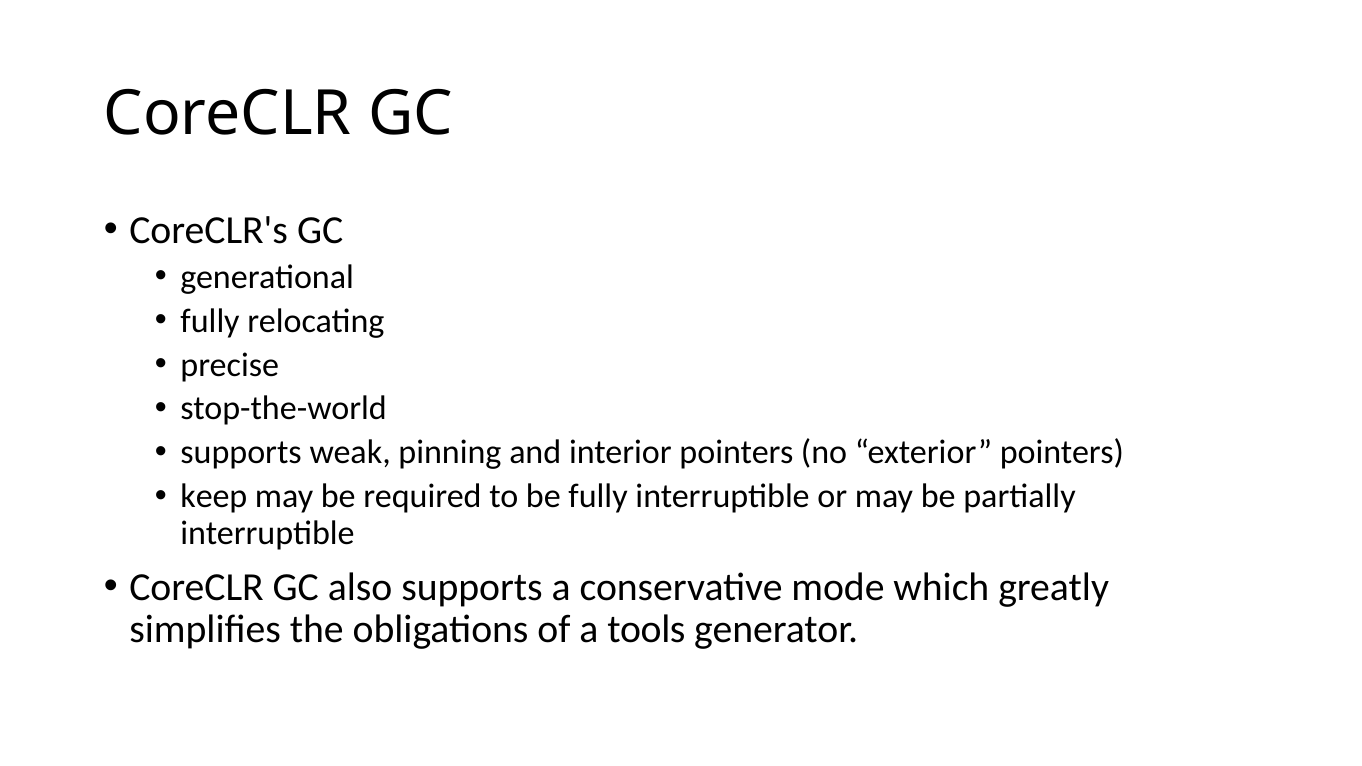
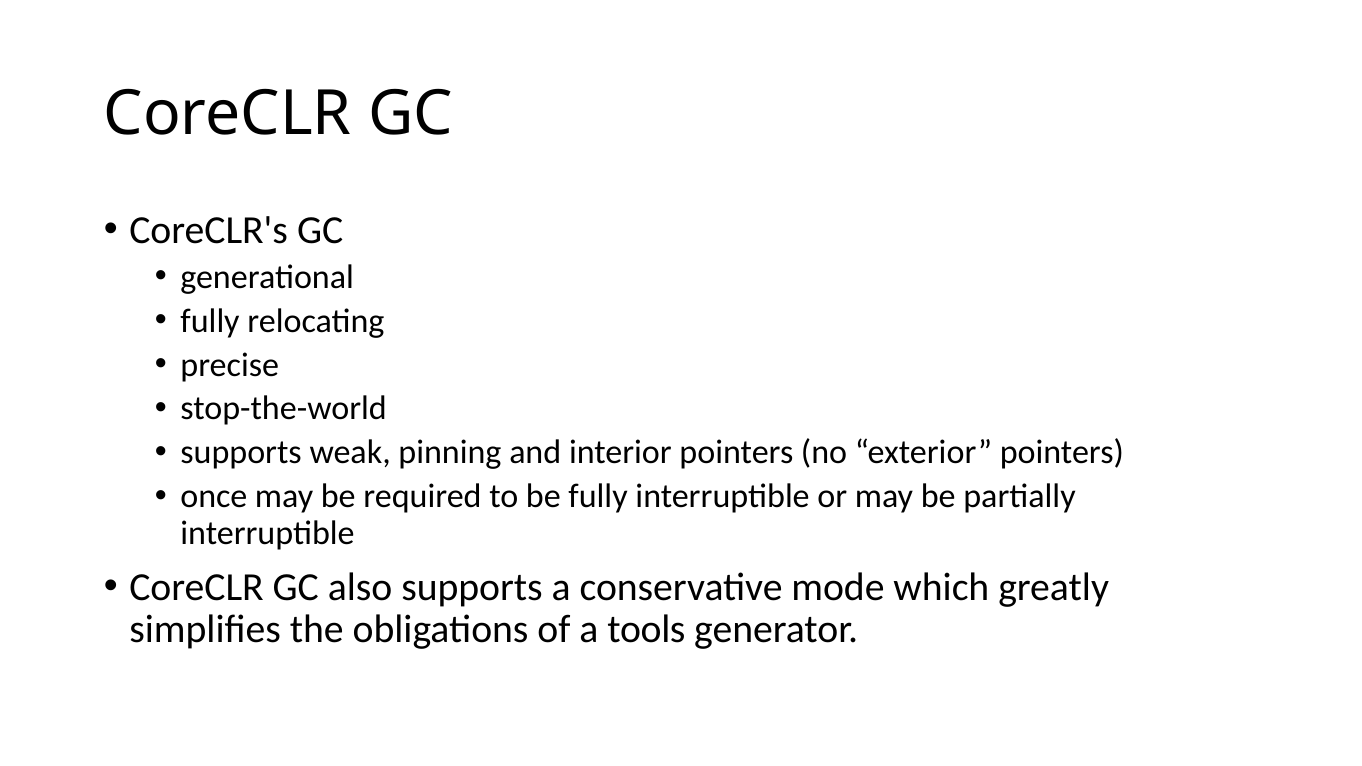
keep: keep -> once (214, 496)
